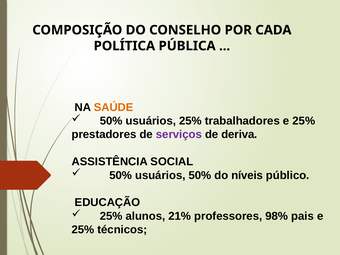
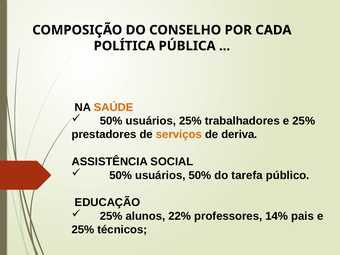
serviços colour: purple -> orange (179, 135)
níveis: níveis -> tarefa (247, 175)
21%: 21% -> 22% (180, 216)
98%: 98% -> 14% (277, 216)
